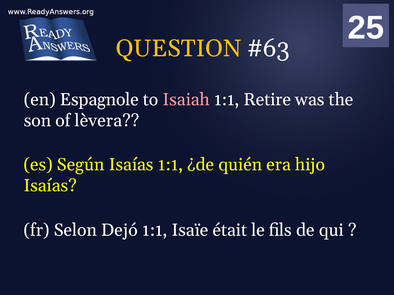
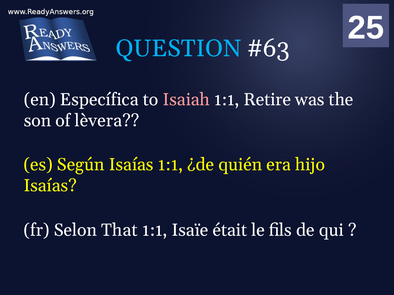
QUESTION colour: yellow -> light blue (179, 49)
Espagnole: Espagnole -> Específica (99, 100)
Dejó: Dejó -> That (119, 230)
